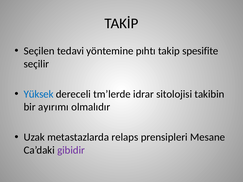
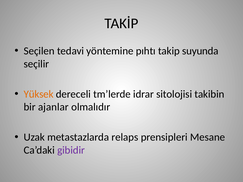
spesifite: spesifite -> suyunda (200, 51)
Yüksek colour: blue -> orange (39, 94)
ayırımı: ayırımı -> ajanlar (53, 107)
